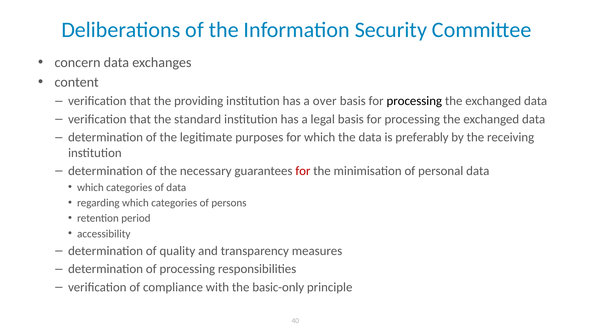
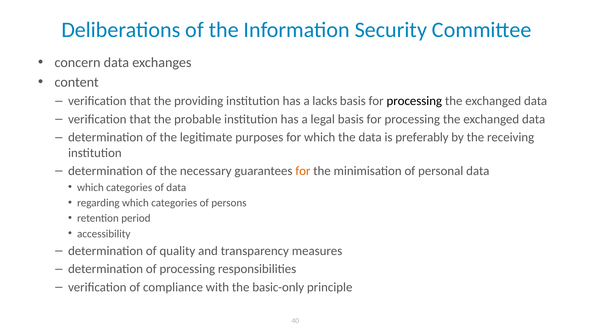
over: over -> lacks (325, 101)
standard: standard -> probable (198, 119)
for colour: red -> orange (303, 171)
